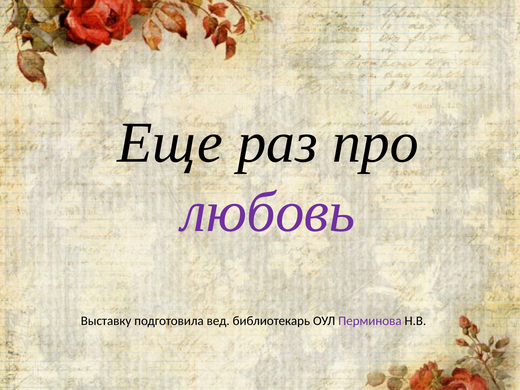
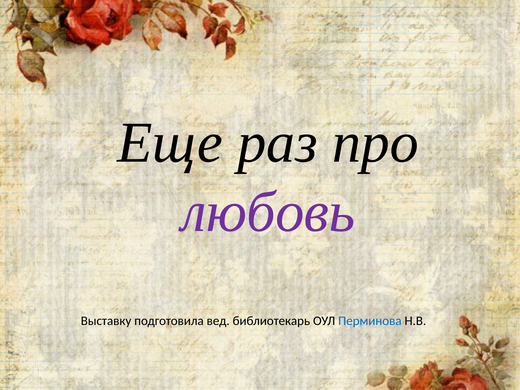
Перминова colour: purple -> blue (370, 321)
